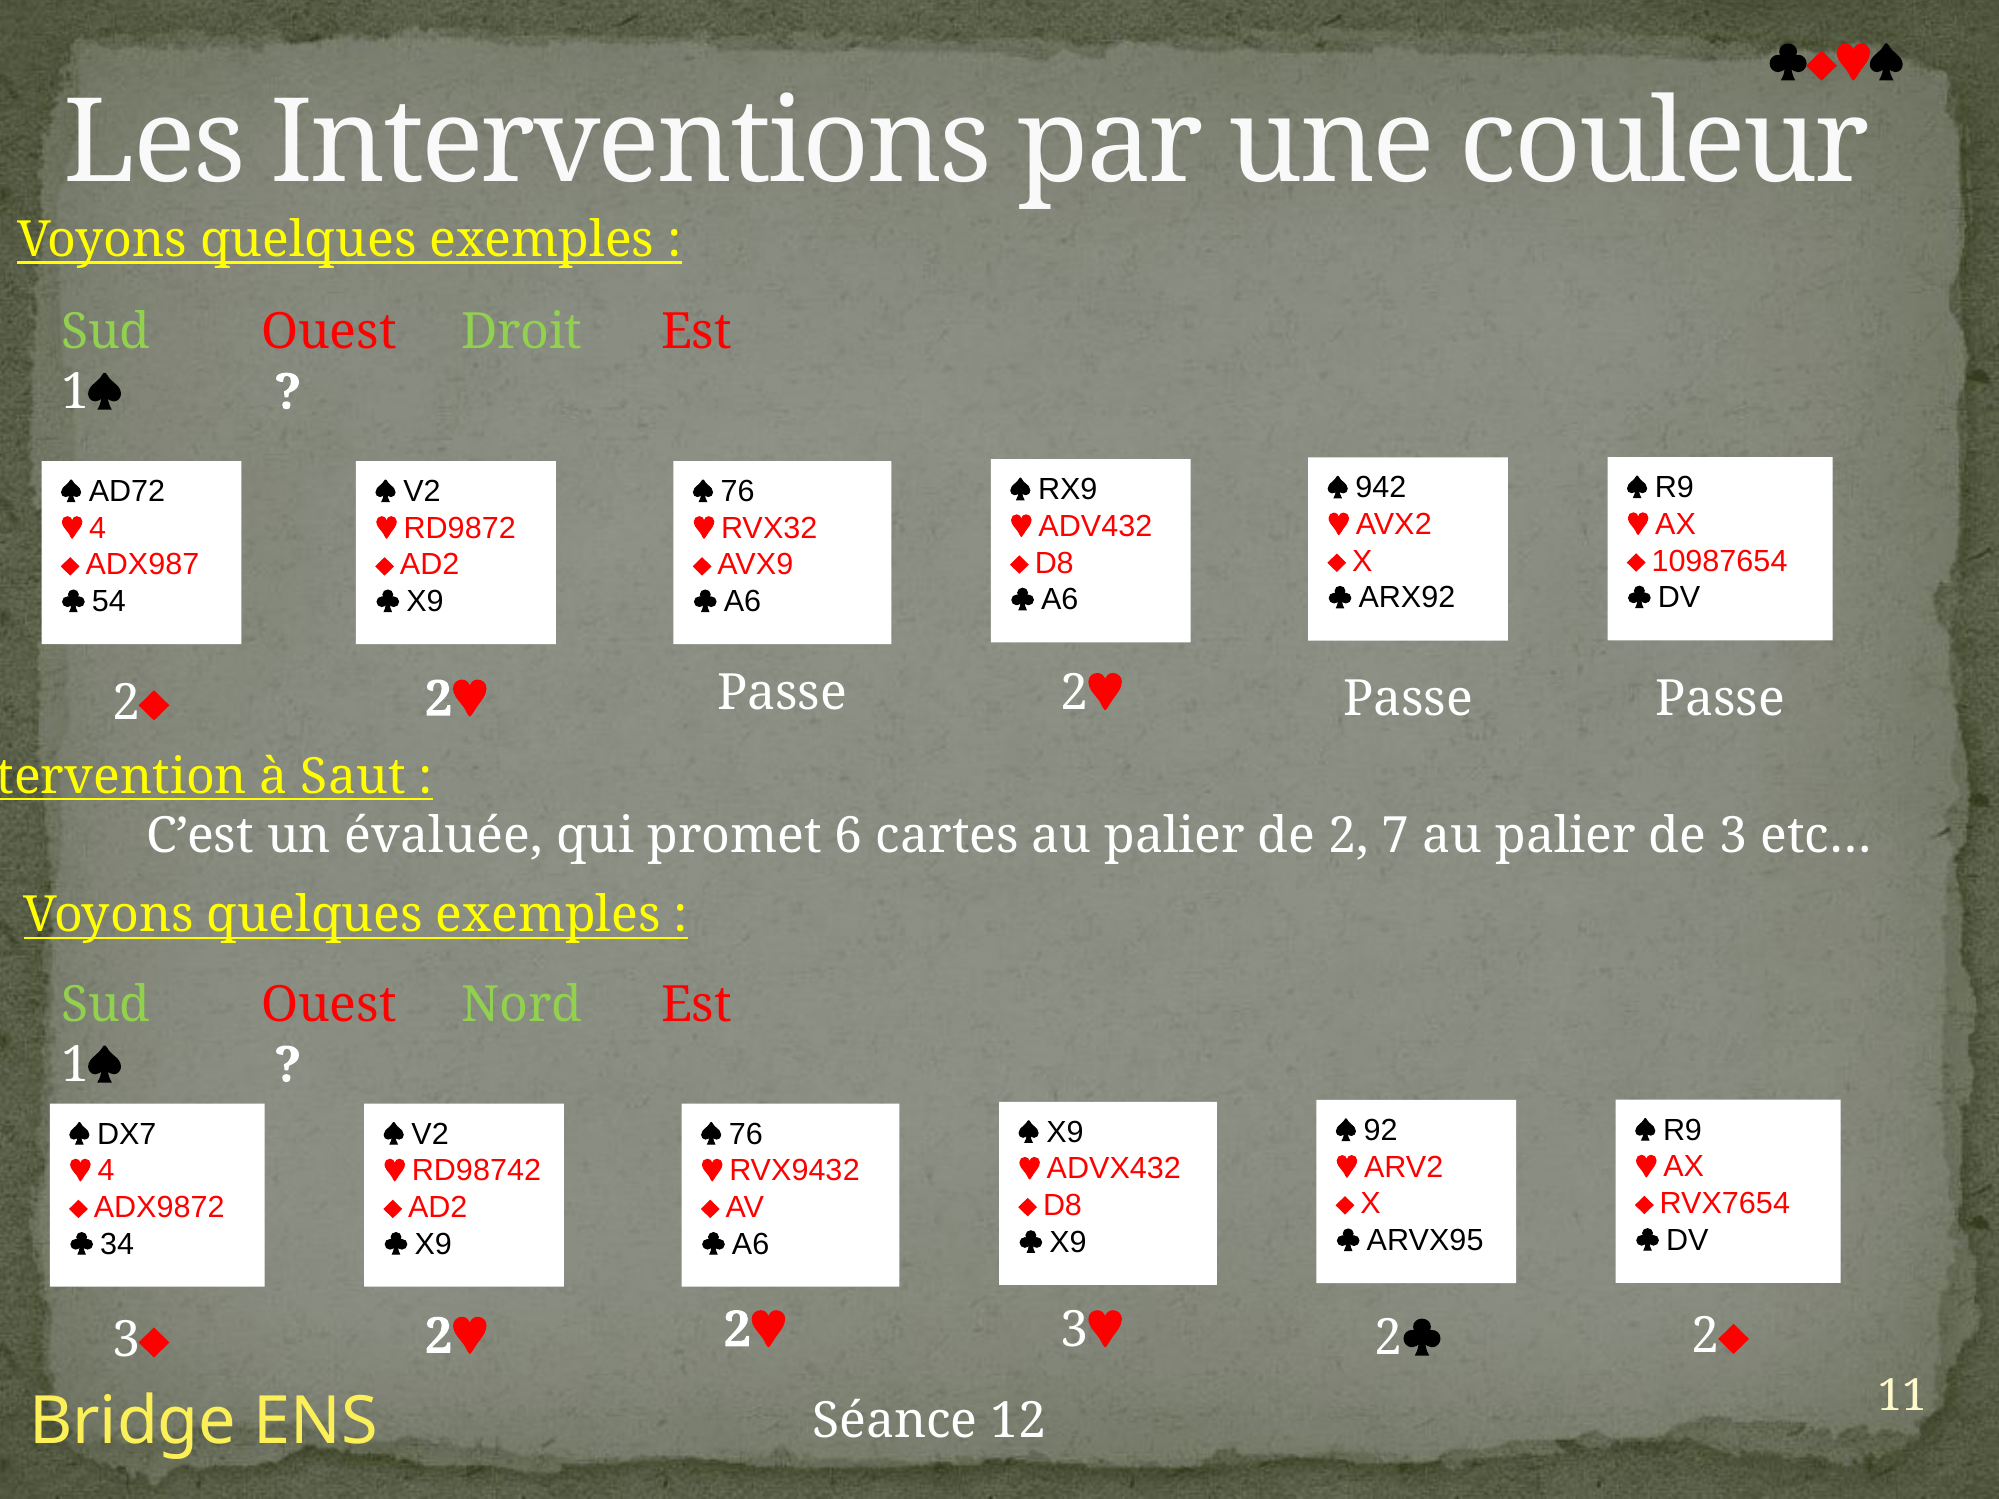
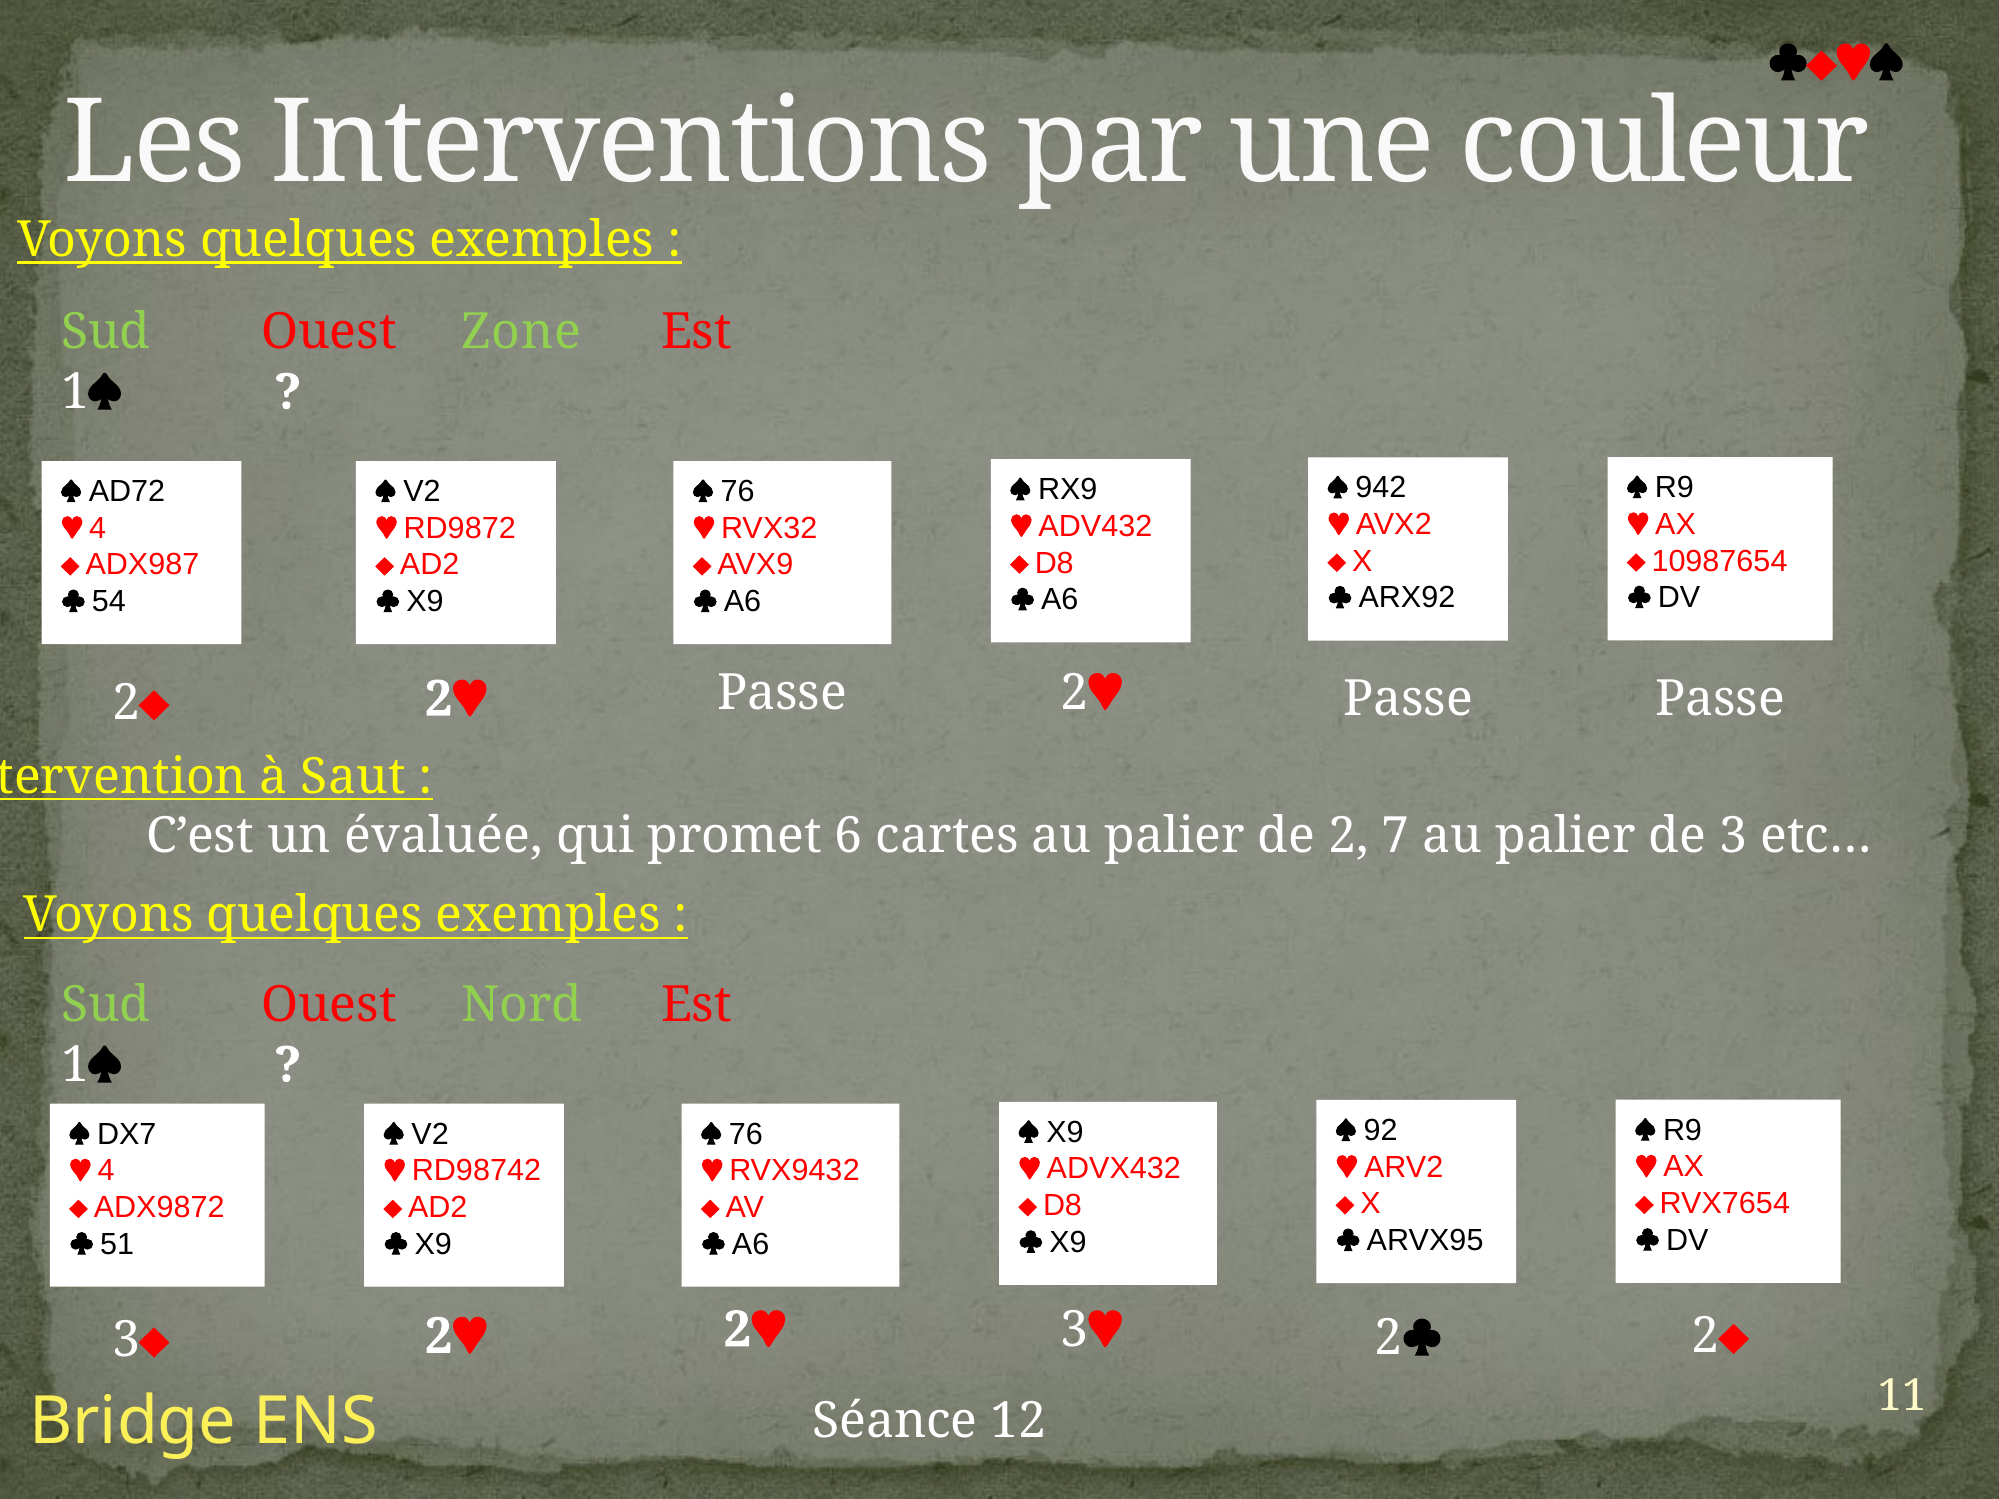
Droit: Droit -> Zone (521, 332)
34: 34 -> 51 (117, 1244)
